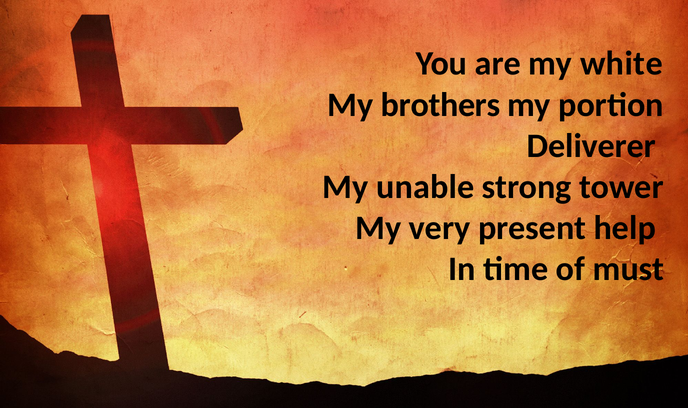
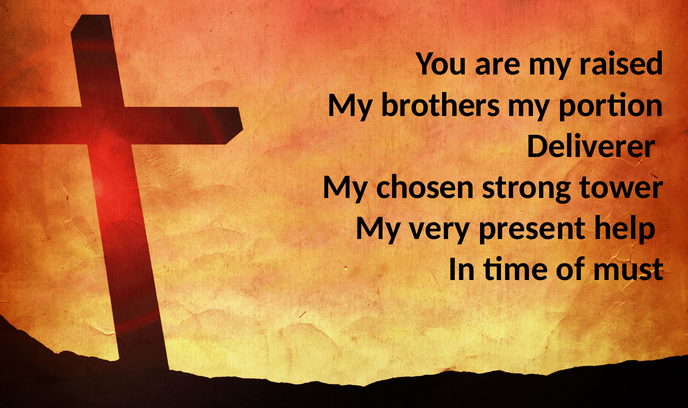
white: white -> raised (622, 64)
unable: unable -> chosen (425, 187)
